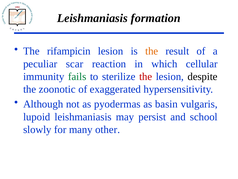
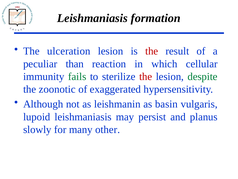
rifampicin: rifampicin -> ulceration (69, 51)
the colour: orange -> red (152, 51)
scar: scar -> than (75, 64)
despite colour: black -> green (203, 76)
pyodermas: pyodermas -> leishmanin (117, 104)
school: school -> planus (204, 117)
